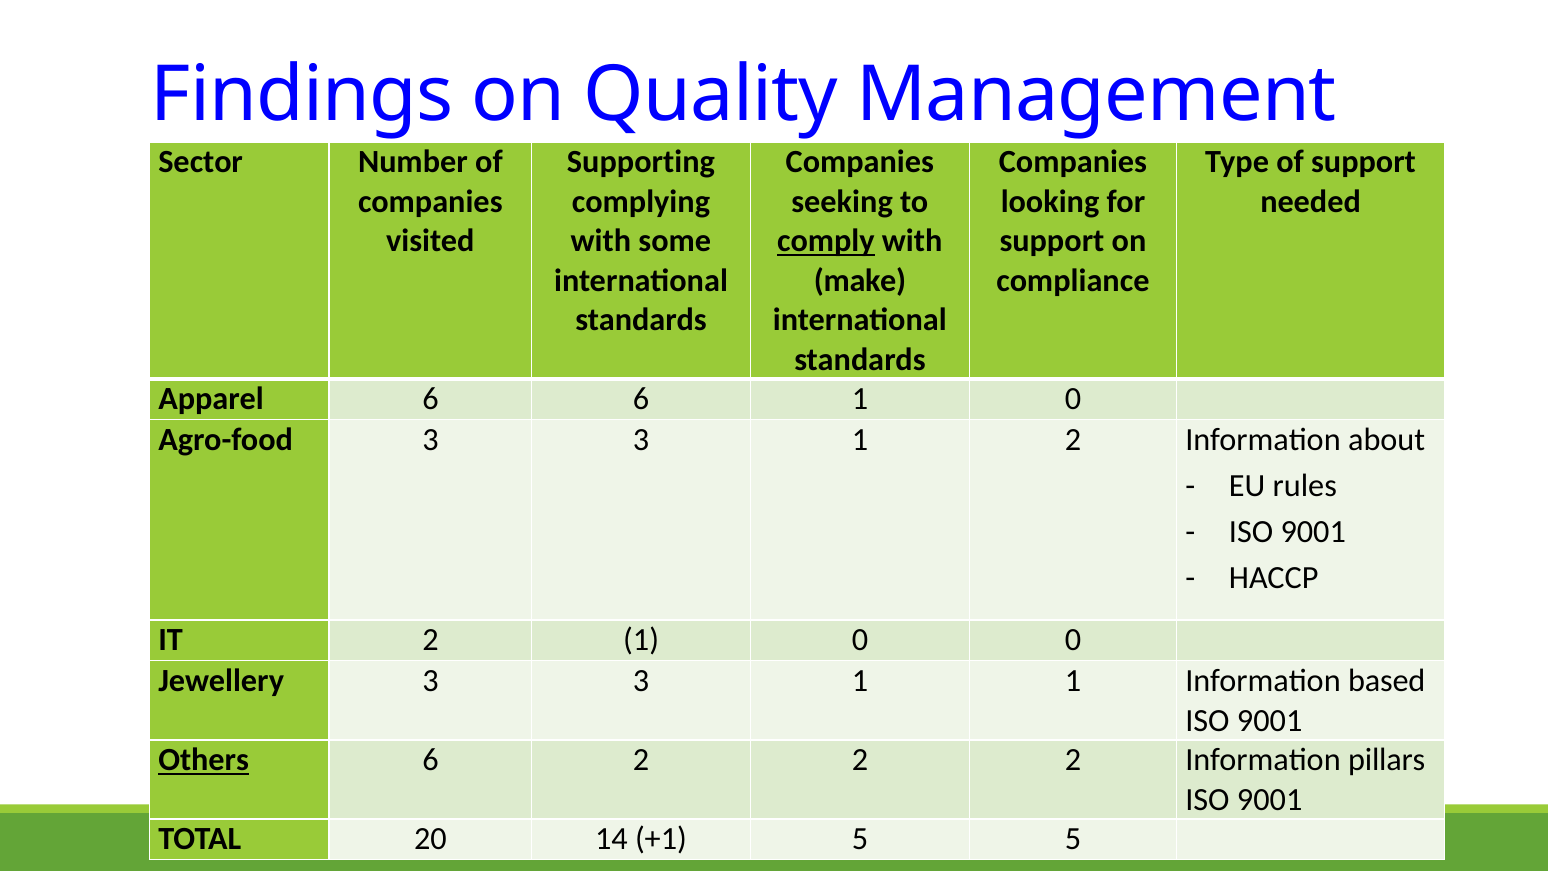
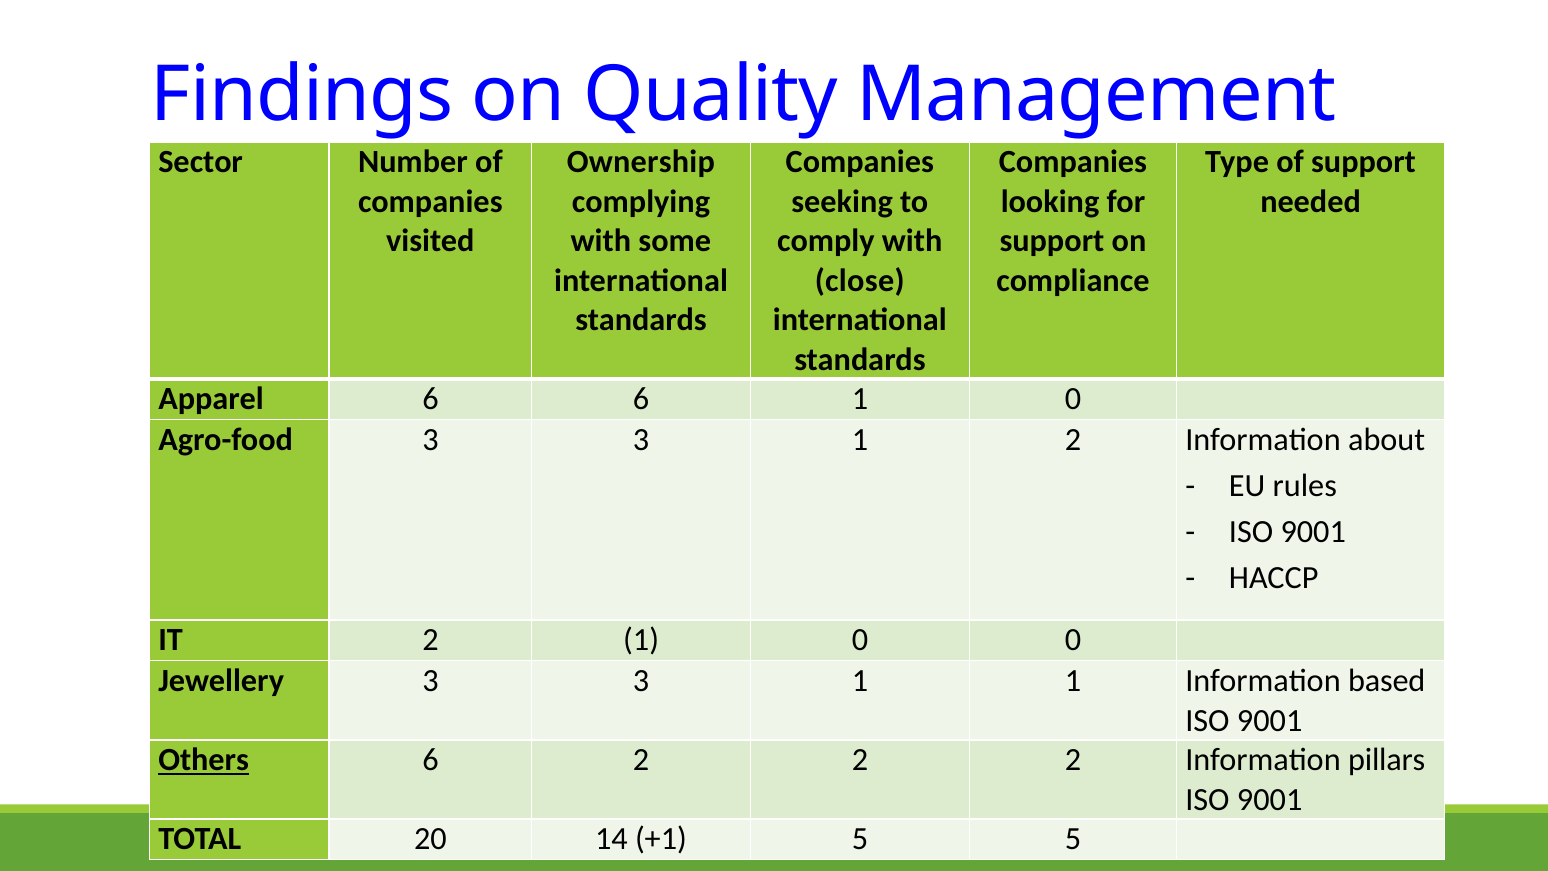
Supporting: Supporting -> Ownership (641, 162)
comply underline: present -> none (826, 241)
make: make -> close (860, 280)
